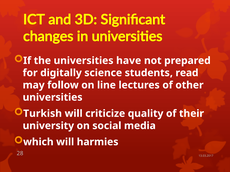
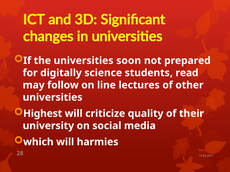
have: have -> soon (129, 61)
Turkish: Turkish -> Highest (43, 114)
